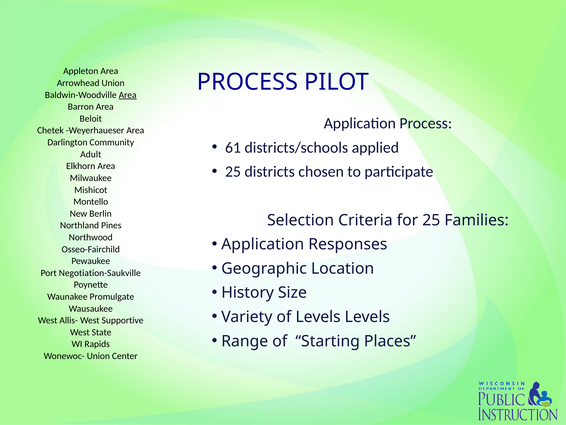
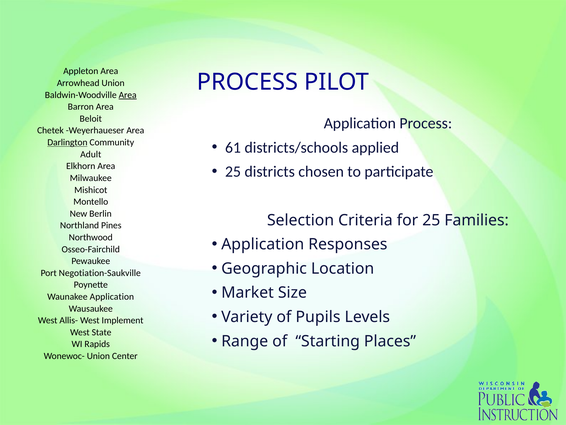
Darlington underline: none -> present (67, 142)
History: History -> Market (248, 292)
Waunakee Promulgate: Promulgate -> Application (112, 296)
of Levels: Levels -> Pupils (318, 317)
Supportive: Supportive -> Implement (123, 320)
